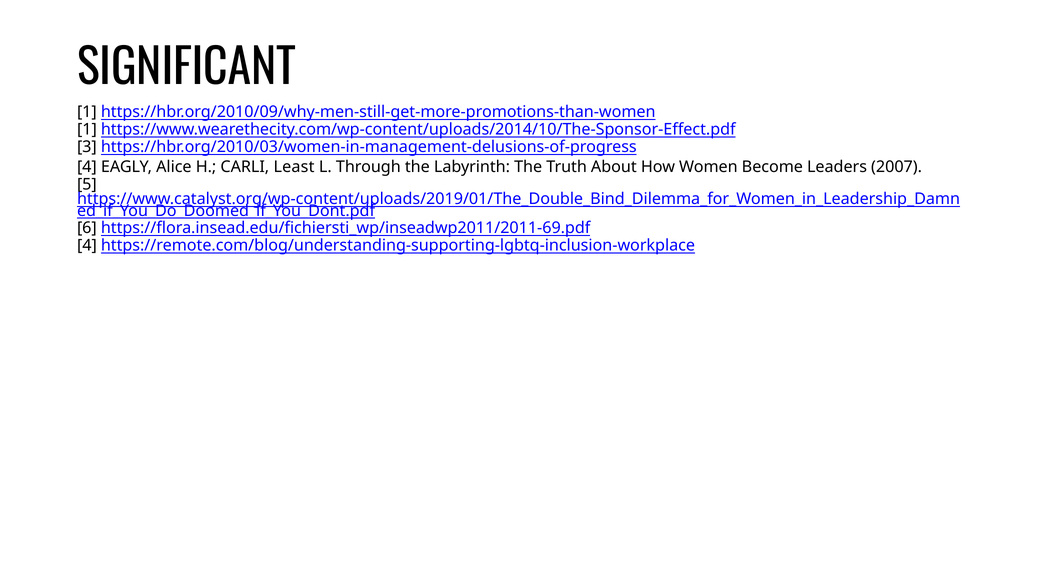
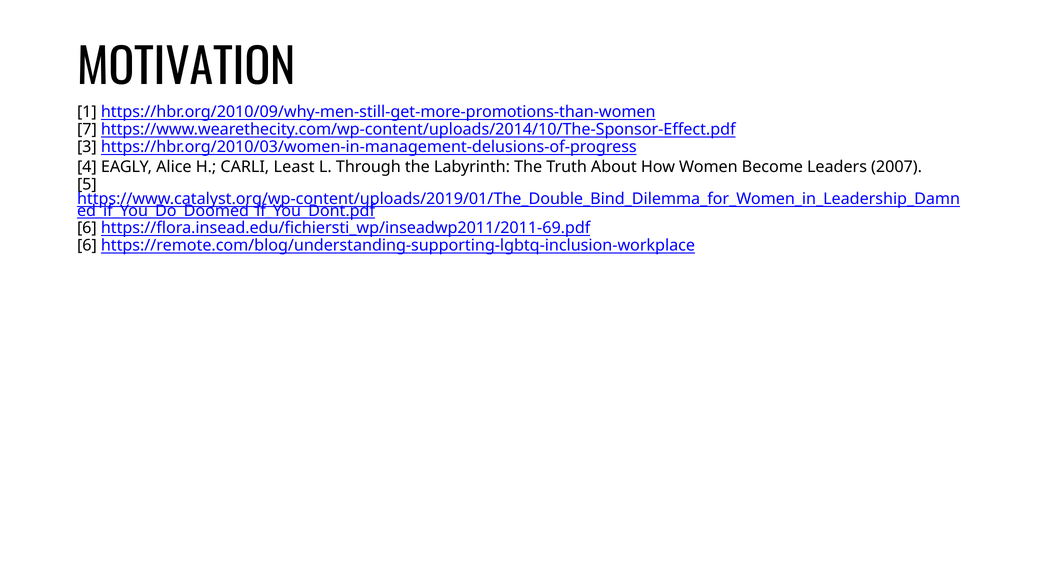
SIGNIFICANT: SIGNIFICANT -> MOTIVATION (186, 69)
1: 1 -> 7 (87, 130)
4: 4 -> 6 (87, 246)
